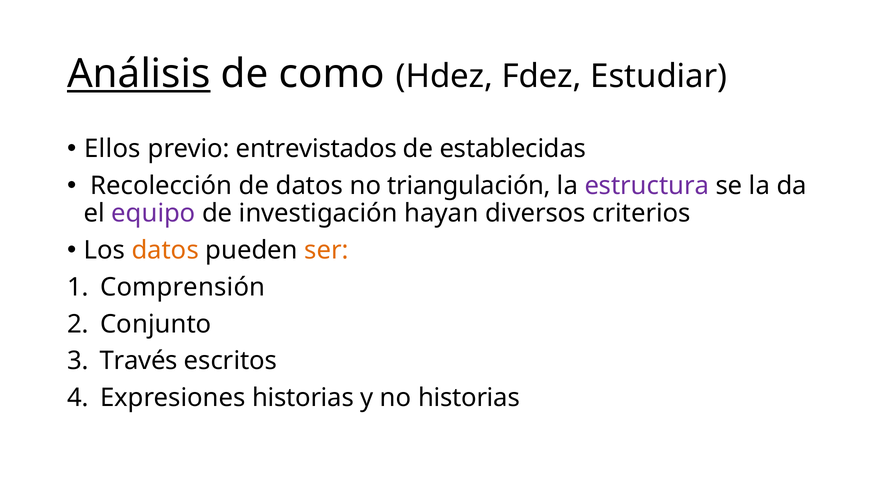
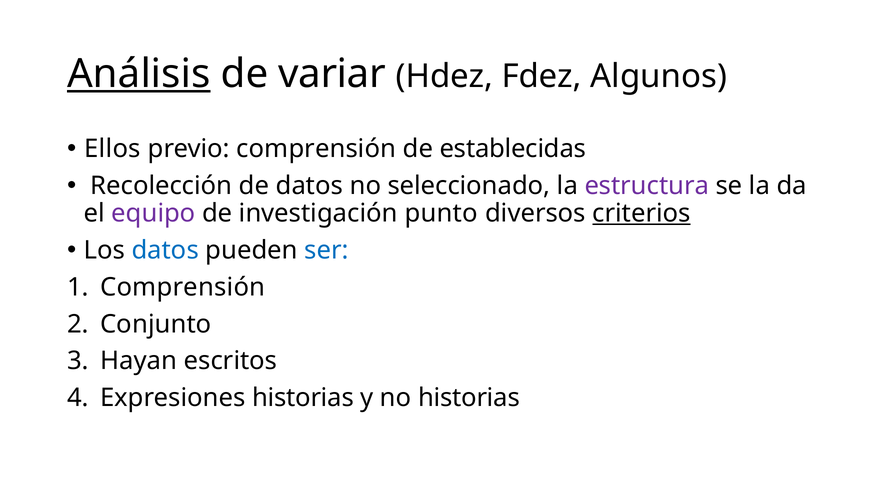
como: como -> variar (332, 74)
Estudiar: Estudiar -> Algunos (659, 76)
previo entrevistados: entrevistados -> comprensión (316, 149)
triangulación: triangulación -> seleccionado (469, 186)
hayan: hayan -> punto (441, 214)
criterios underline: none -> present (642, 214)
datos colour: orange -> blue (165, 251)
ser colour: orange -> blue (326, 251)
Través: Través -> Hayan (139, 361)
